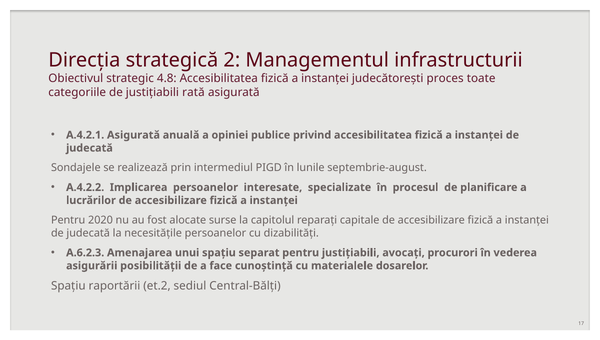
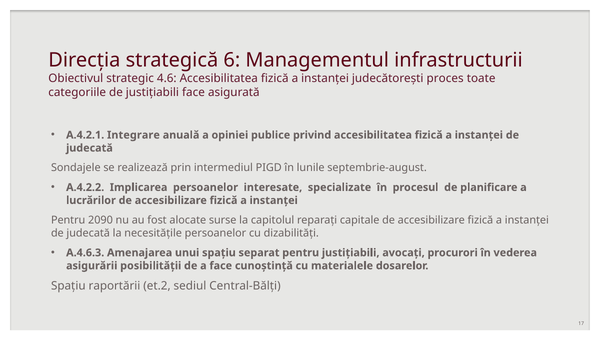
2: 2 -> 6 (232, 60)
4.8: 4.8 -> 4.6 (167, 78)
justițiabili rată: rată -> face (193, 92)
A.4.2.1 Asigurată: Asigurată -> Integrare (133, 135)
2020: 2020 -> 2090 (100, 220)
A.6.2.3: A.6.2.3 -> A.4.6.3 (85, 253)
